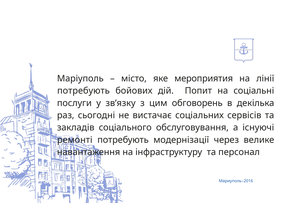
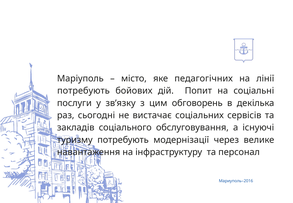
мероприятия: мероприятия -> педагогічних (204, 78)
ремонті: ремонті -> туризму (75, 140)
